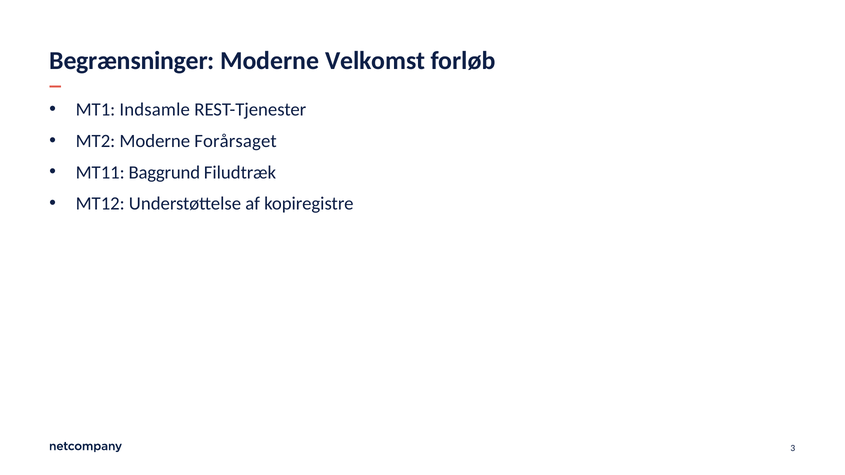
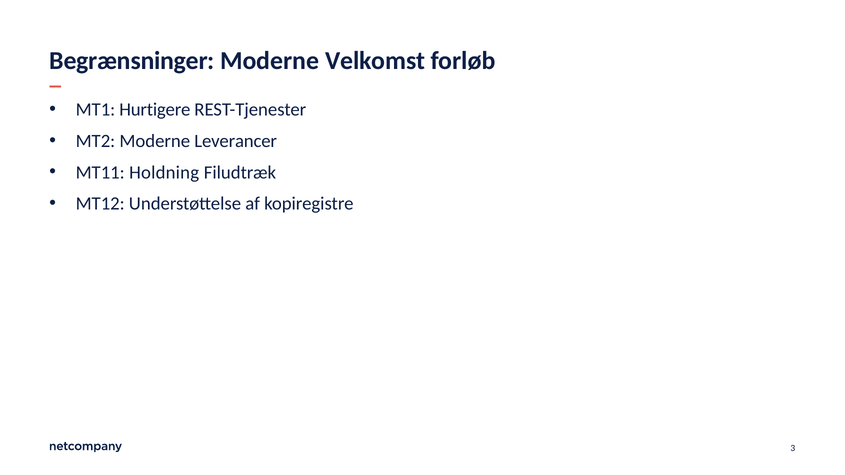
Indsamle: Indsamle -> Hurtigere (155, 110)
Forårsaget: Forårsaget -> Leverancer (236, 141)
Baggrund: Baggrund -> Holdning (164, 172)
